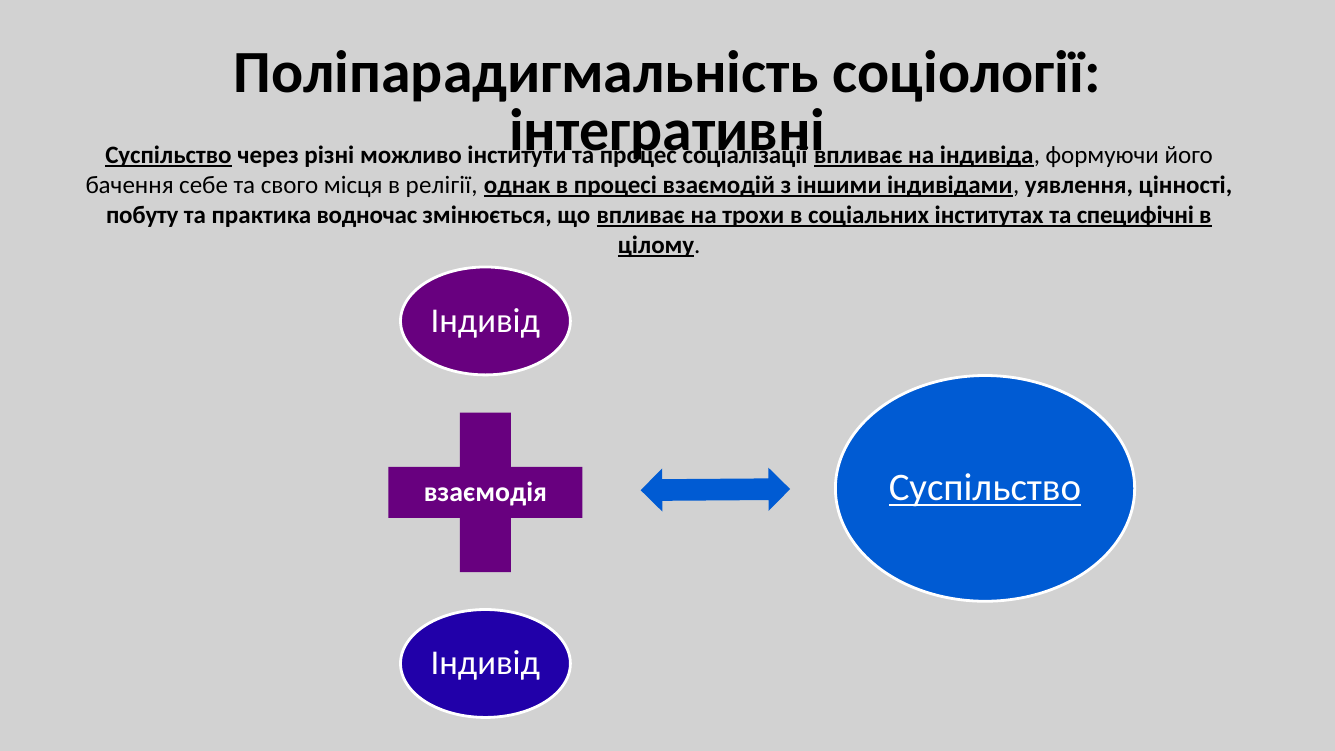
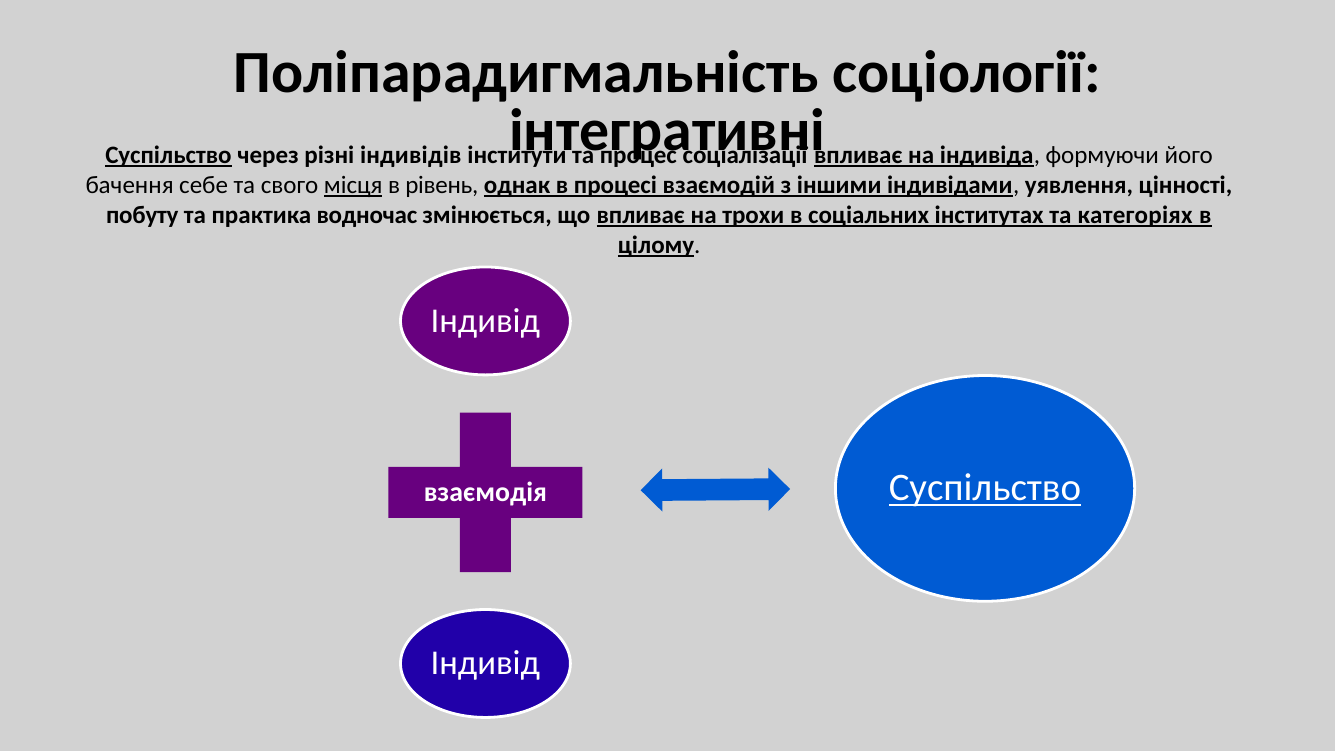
можливо: можливо -> індивідів (411, 155)
місця underline: none -> present (353, 185)
релігії: релігії -> рівень (442, 185)
специфічні: специфічні -> категоріях (1135, 215)
